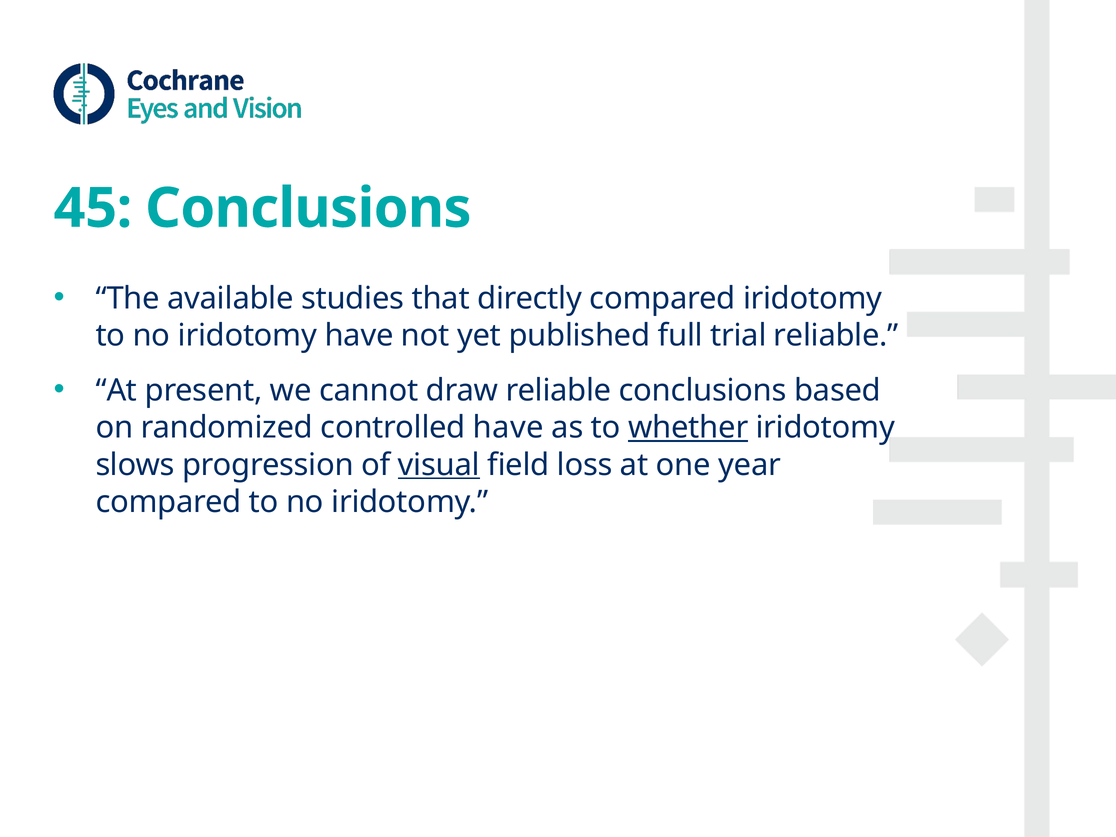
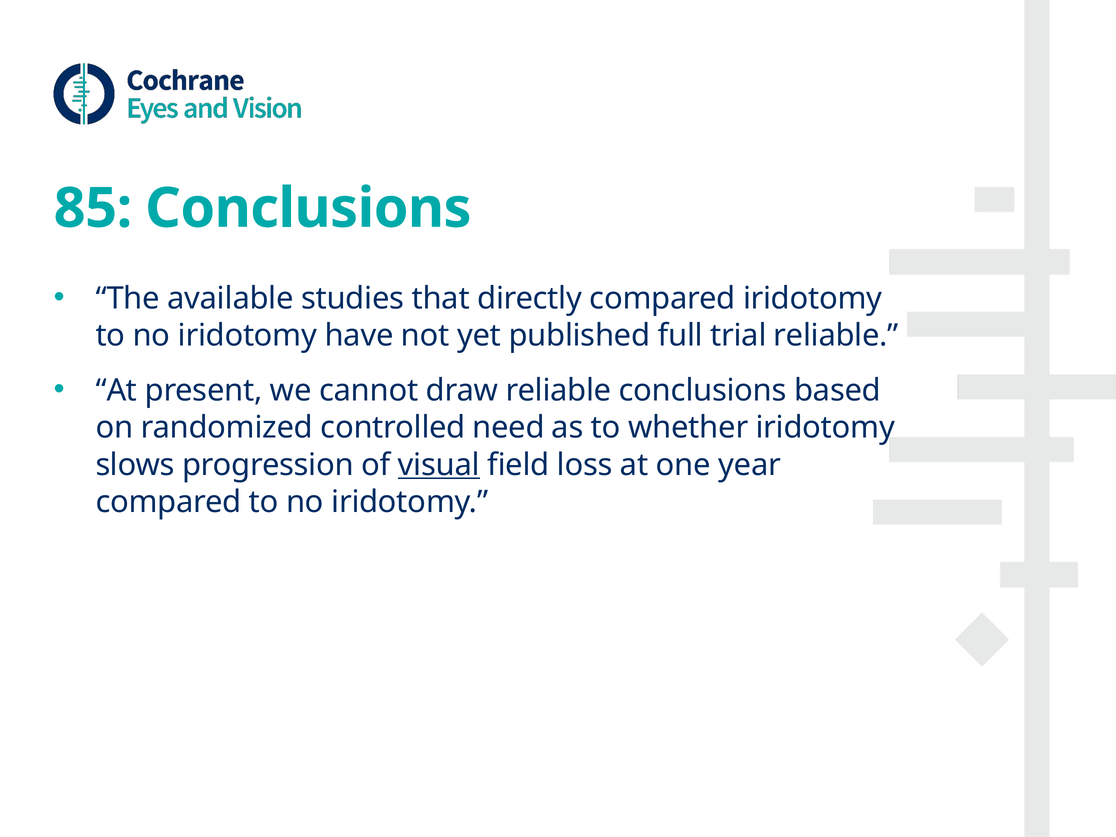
45: 45 -> 85 (93, 208)
controlled have: have -> need (509, 428)
whether underline: present -> none (688, 428)
